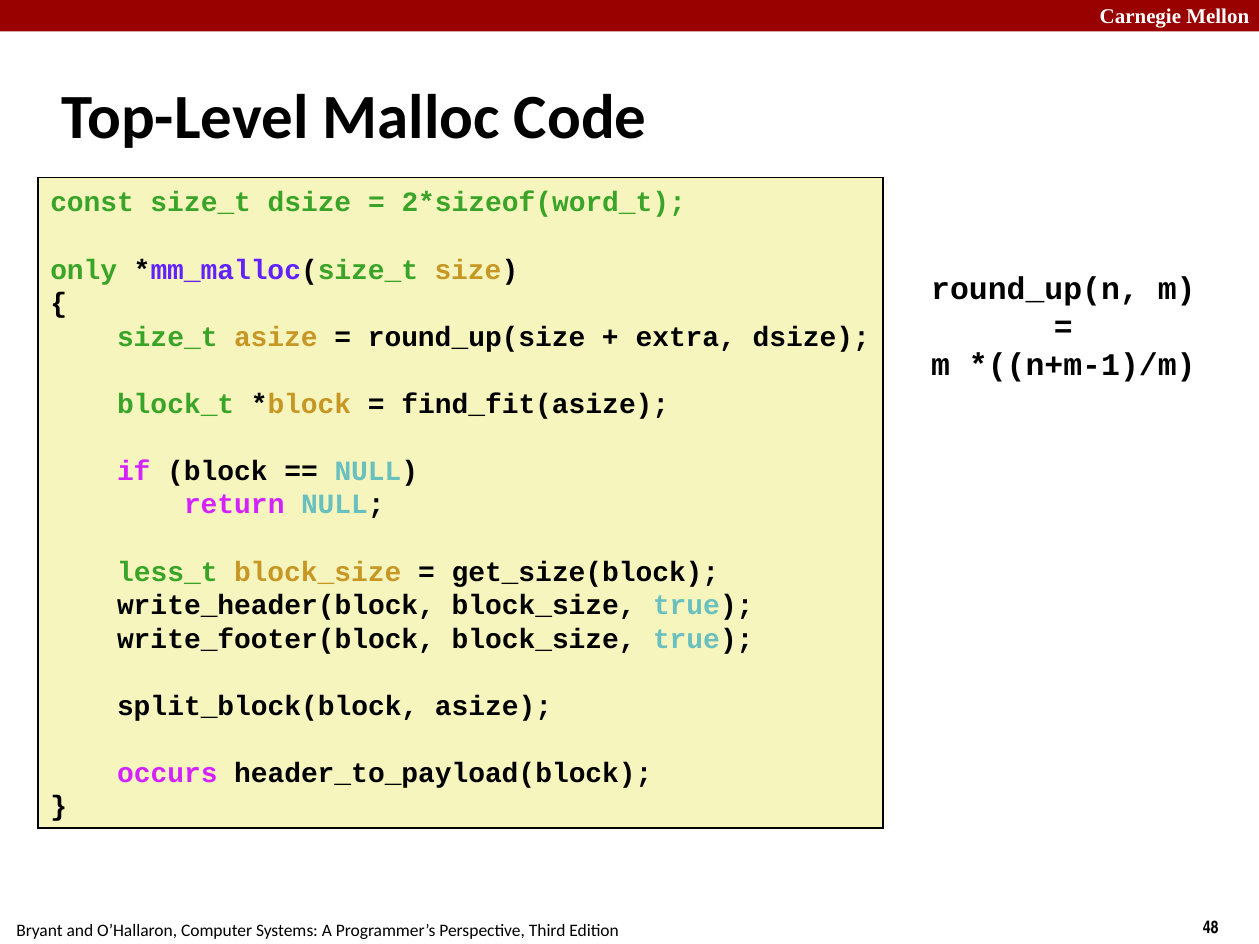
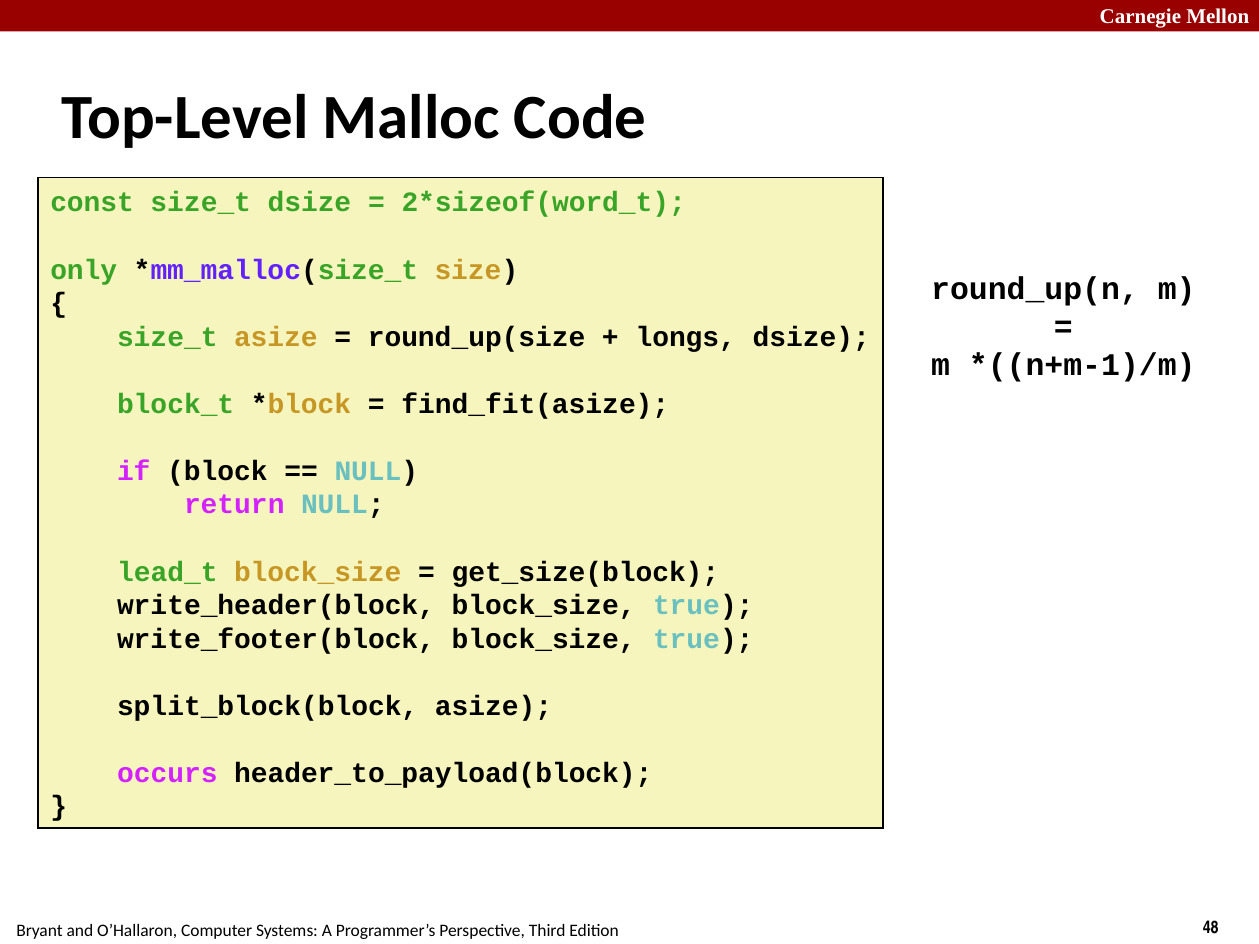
extra: extra -> longs (686, 337)
less_t: less_t -> lead_t (167, 572)
